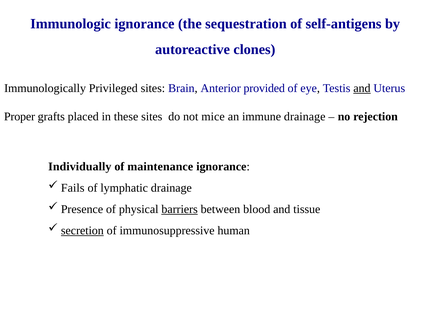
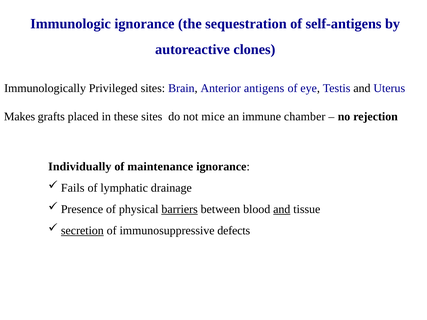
provided: provided -> antigens (264, 88)
and underline: present -> none (362, 88)
Proper: Proper -> Makes (20, 117)
immune drainage: drainage -> chamber (305, 117)
and underline: none -> present (282, 209)
human: human -> defects (234, 231)
